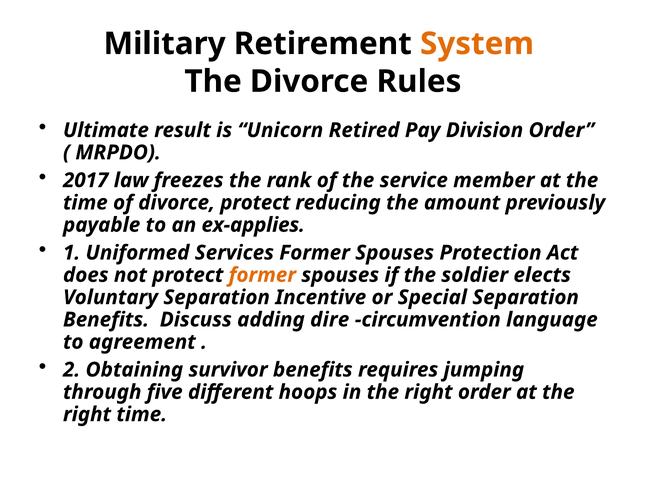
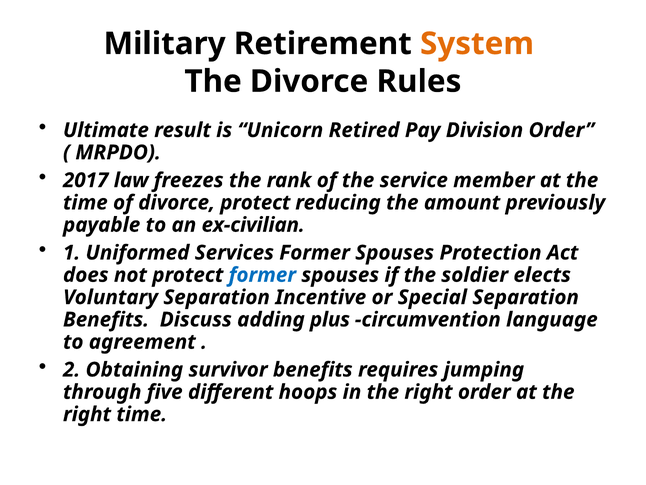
ex-applies: ex-applies -> ex-civilian (253, 225)
former colour: orange -> blue (262, 275)
dire: dire -> plus (330, 319)
